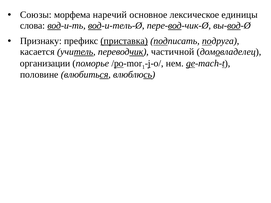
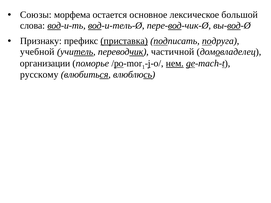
наречий: наречий -> остается (110, 15)
единицы: единицы -> большой (240, 15)
касается: касается -> учебной (37, 52)
нем underline: none -> present (175, 63)
половине: половине -> русскому (39, 75)
